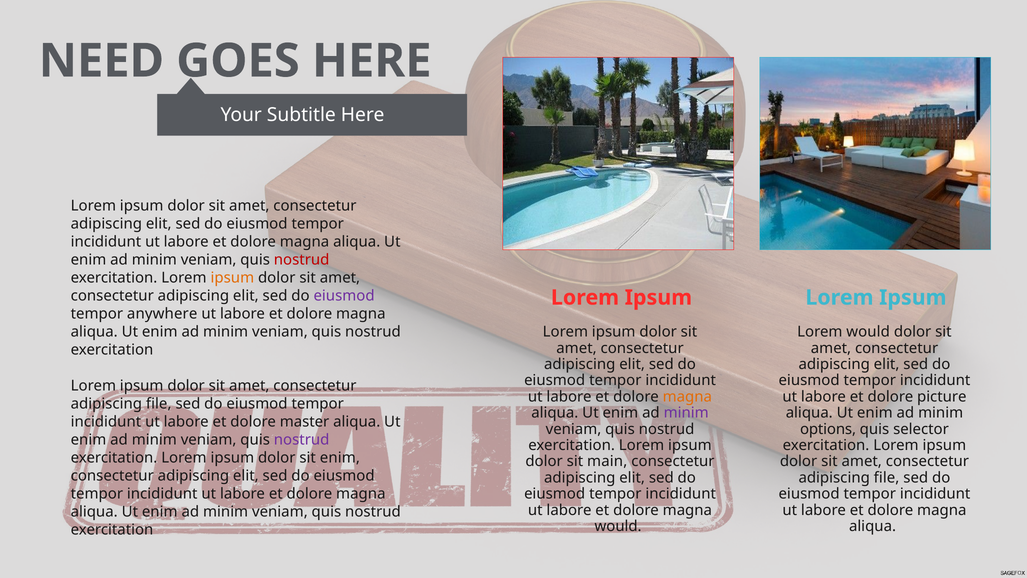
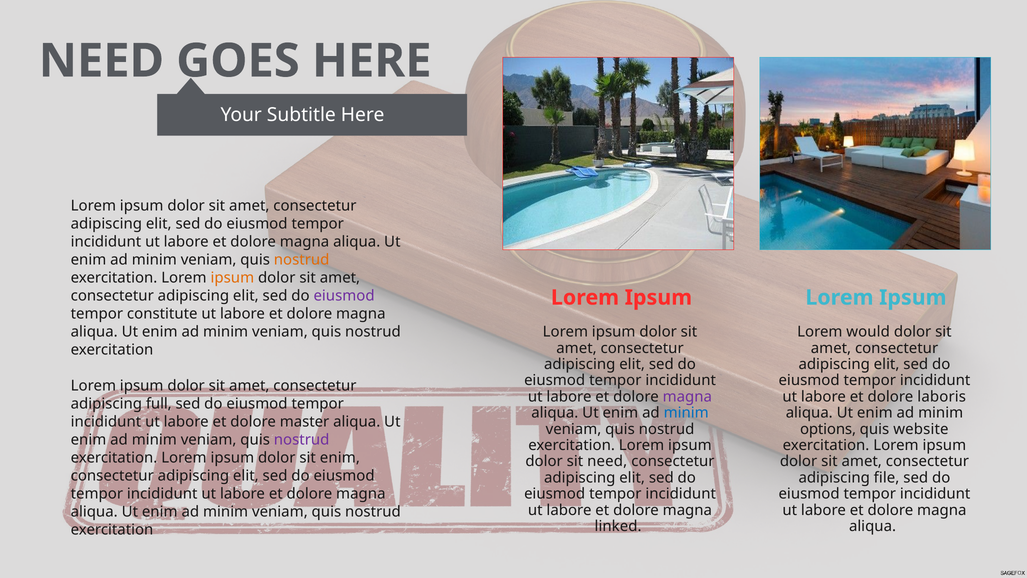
nostrud colour: red -> orange (302, 260)
anywhere: anywhere -> constitute (162, 314)
magna colour: orange -> purple (687, 396)
picture: picture -> laboris (942, 396)
file: file -> full (159, 404)
minim colour: purple -> blue (686, 413)
selector: selector -> website (921, 429)
sit main: main -> need (607, 461)
would: would -> linked (618, 526)
